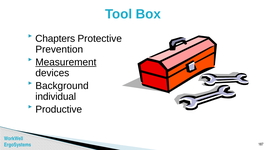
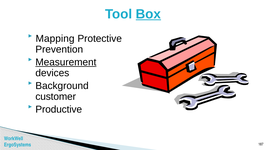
Box underline: none -> present (148, 14)
Chapters: Chapters -> Mapping (55, 38)
individual: individual -> customer (56, 96)
